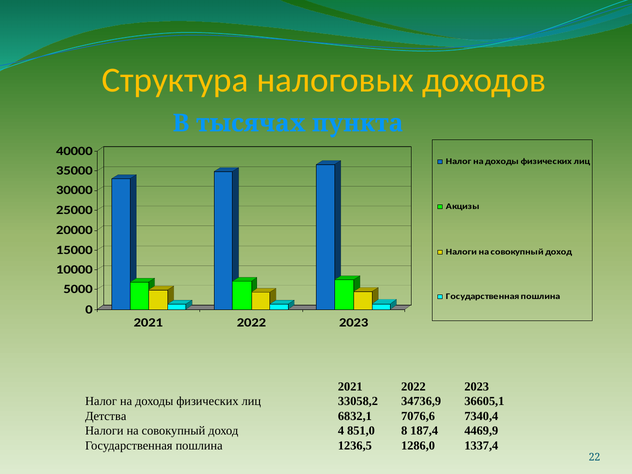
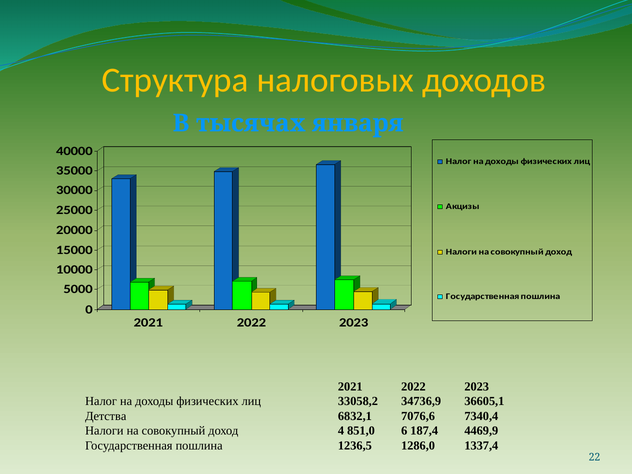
пункта: пункта -> января (358, 123)
8: 8 -> 6 (404, 431)
